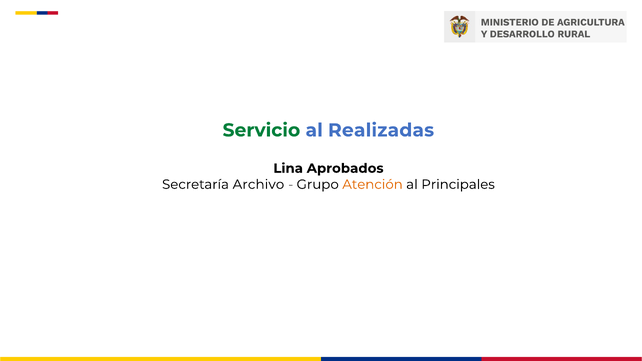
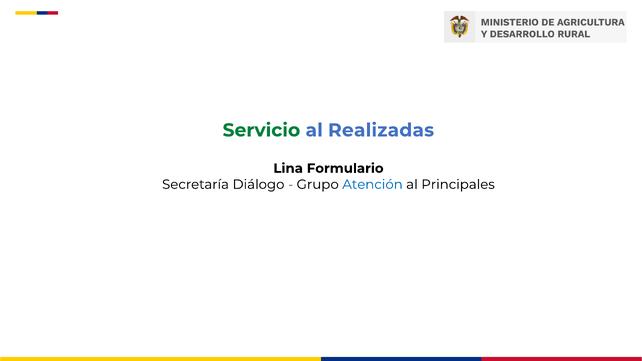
Aprobados: Aprobados -> Formulario (345, 168)
Archivo: Archivo -> Diálogo (259, 185)
Atención colour: orange -> blue (373, 185)
